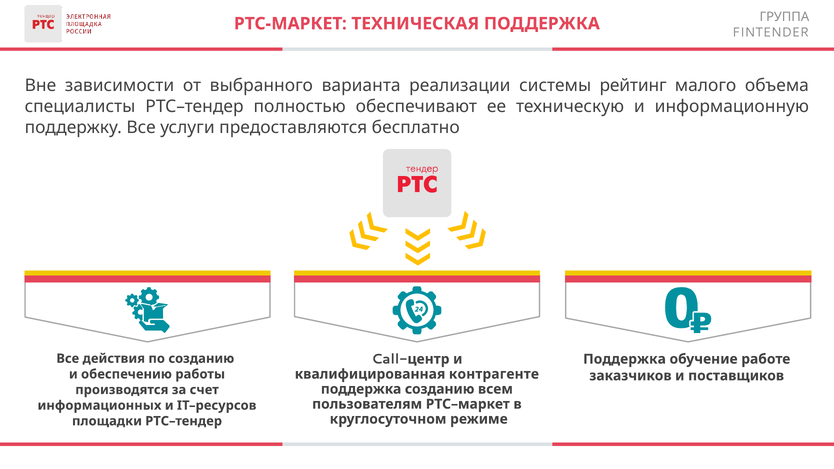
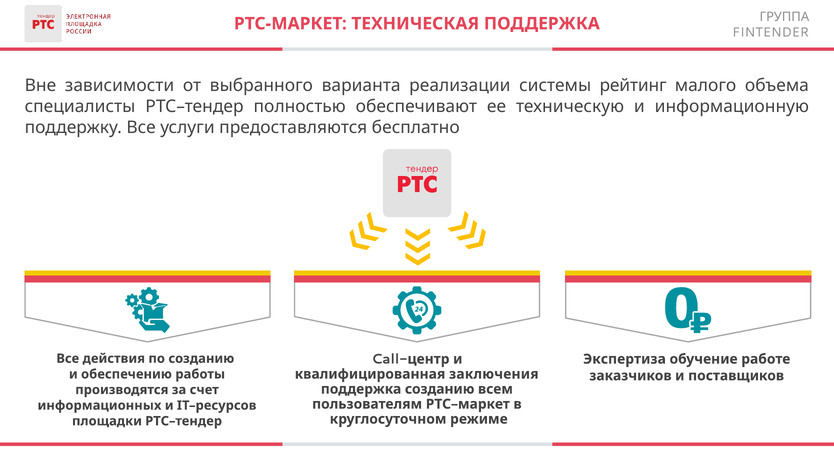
Поддержка: Поддержка -> Экспертиза (624, 359)
контрагенте: контрагенте -> заключения (494, 374)
